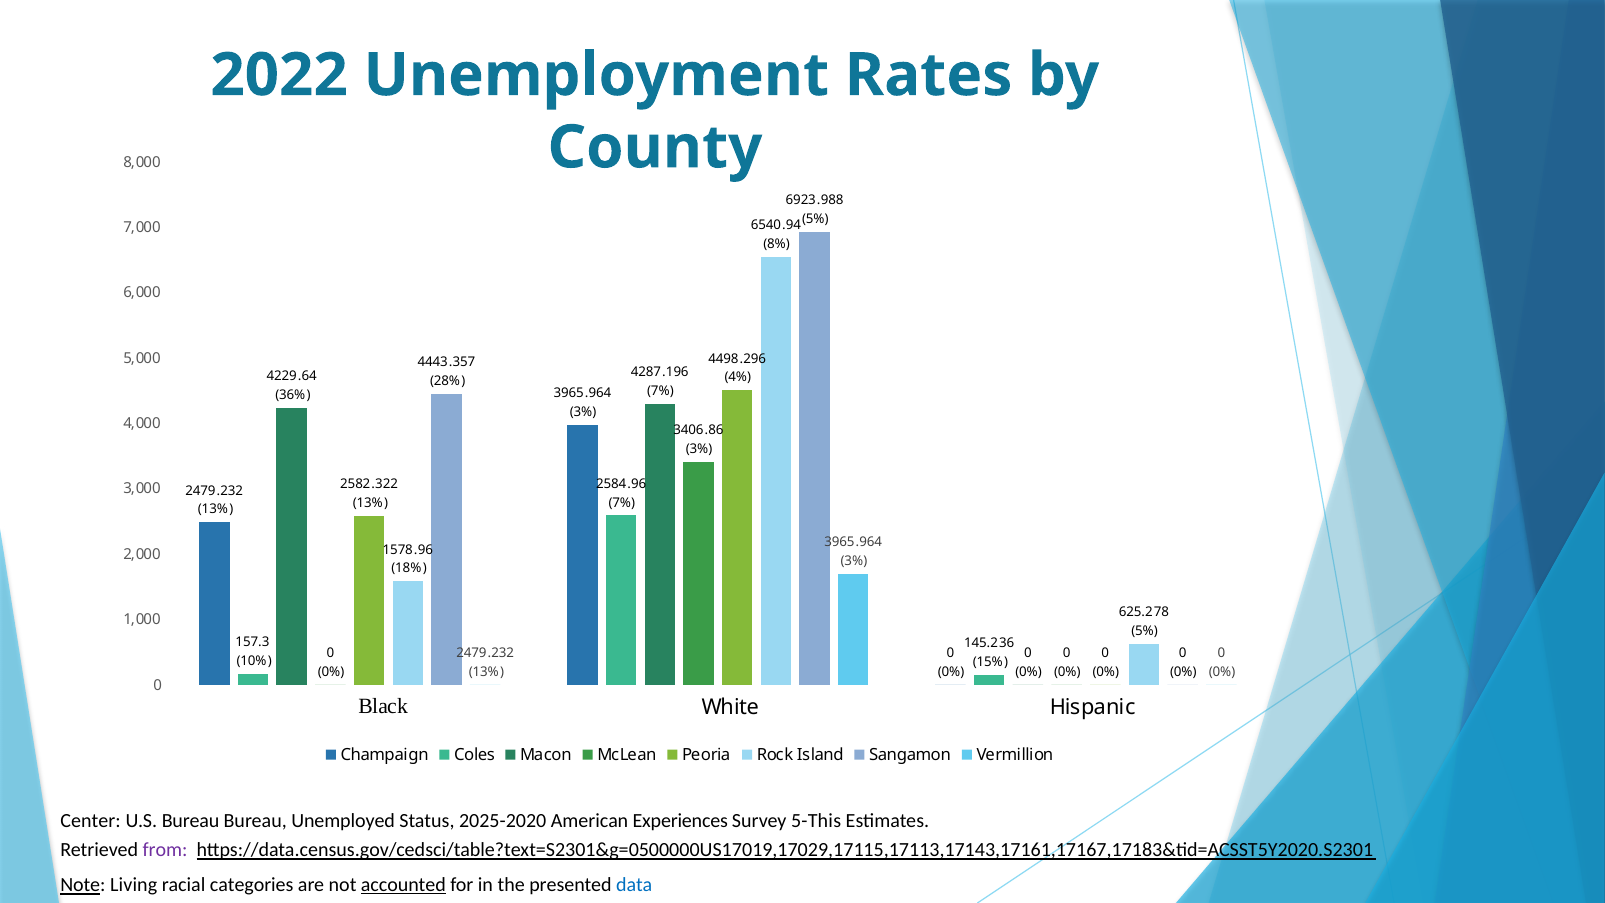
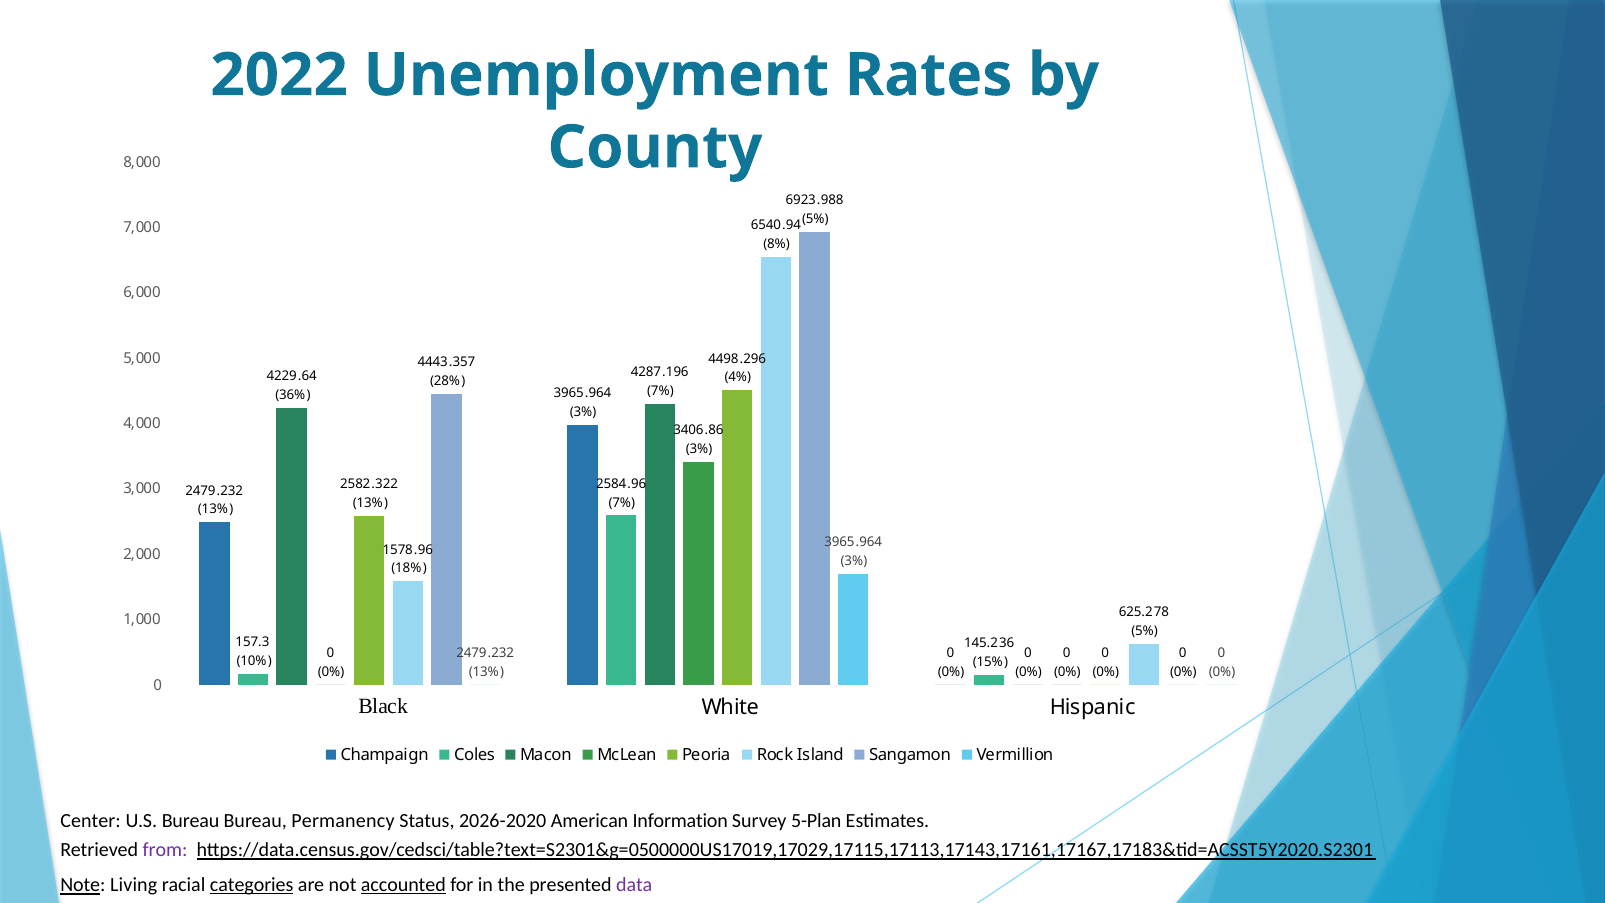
Unemployed: Unemployed -> Permanency (343, 821)
2025-2020: 2025-2020 -> 2026-2020 (503, 821)
Experiences: Experiences -> Information (680, 821)
5-This: 5-This -> 5-Plan (816, 821)
categories underline: none -> present (252, 885)
data colour: blue -> purple (634, 885)
